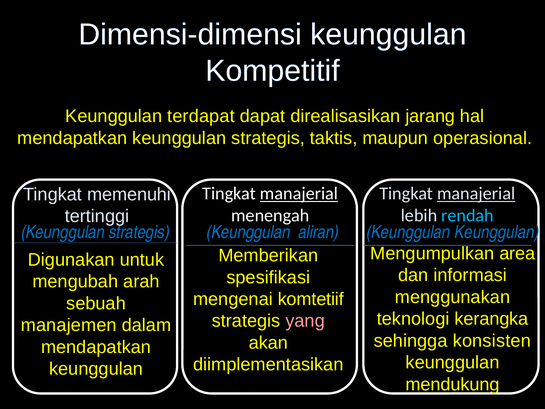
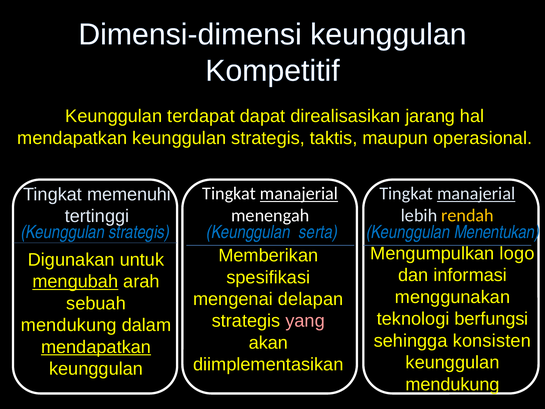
rendah colour: light blue -> yellow (468, 215)
aliran: aliran -> serta (318, 232)
Keunggulan Keunggulan: Keunggulan -> Menentukan (497, 232)
area: area -> logo (517, 253)
mengubah underline: none -> present (75, 281)
komtetiif: komtetiif -> delapan (311, 299)
kerangka: kerangka -> berfungsi (491, 319)
manajemen: manajemen -> mendukung (69, 325)
mendapatkan underline: none -> present (96, 347)
